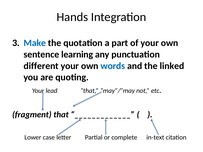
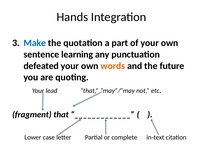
different: different -> defeated (41, 66)
words colour: blue -> orange (113, 66)
linked: linked -> future (172, 66)
